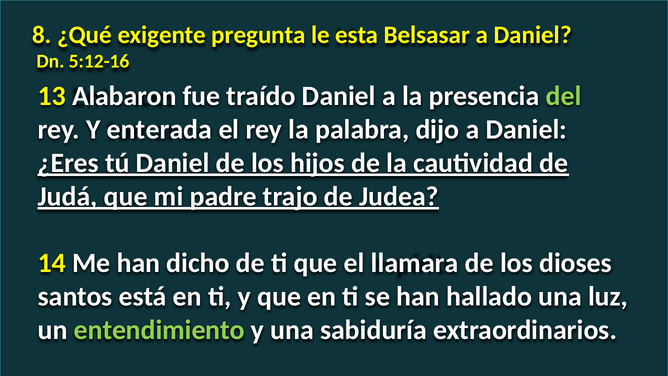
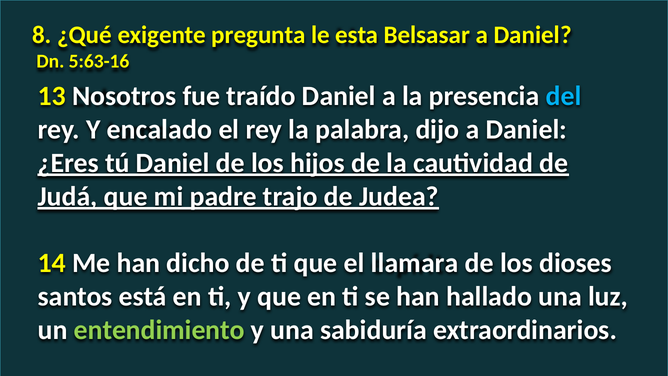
5:12-16: 5:12-16 -> 5:63-16 (99, 61)
Alabaron: Alabaron -> Nosotros (124, 96)
del colour: light green -> light blue (564, 96)
enterada: enterada -> encalado (160, 129)
